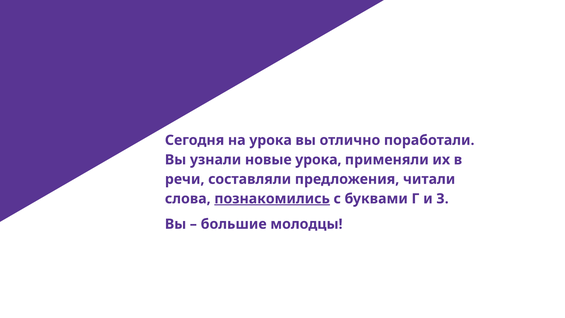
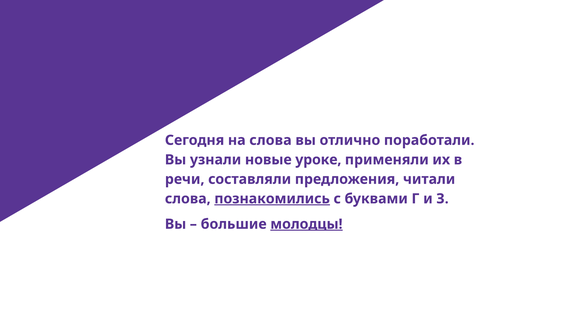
на урока: урока -> слова (270, 140)
новые урока: урока -> уроке (318, 160)
молодцы underline: none -> present (306, 224)
